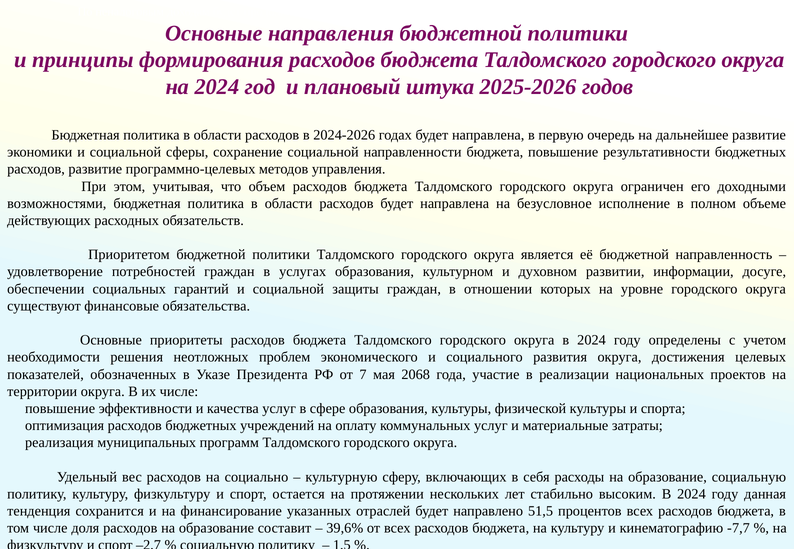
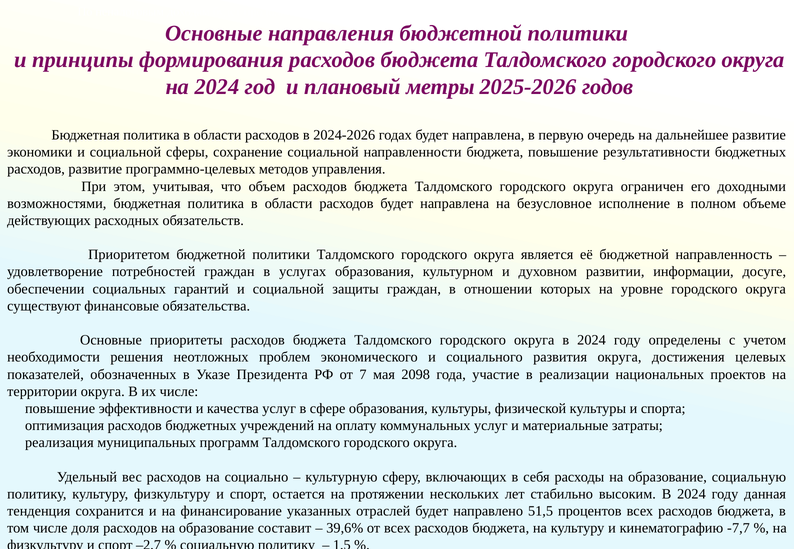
штука: штука -> метры (440, 87)
2068: 2068 -> 2098 (416, 375)
